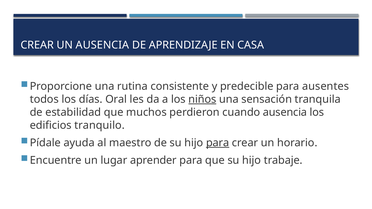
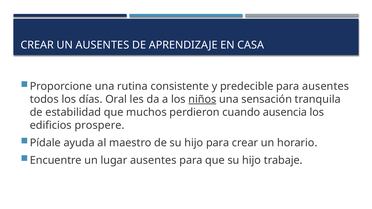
UN AUSENCIA: AUSENCIA -> AUSENTES (102, 45)
tranquilo: tranquilo -> prospere (100, 125)
para underline: present -> none (218, 143)
lugar aprender: aprender -> ausentes (153, 160)
